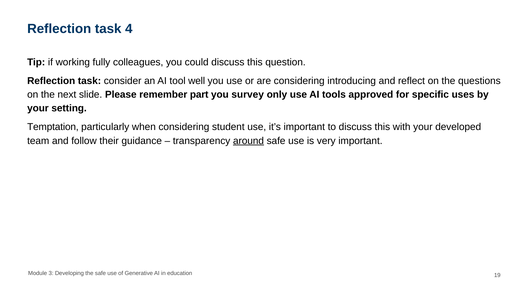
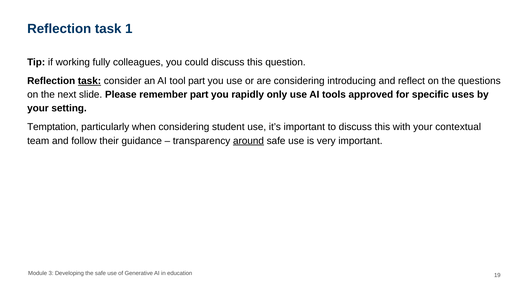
4: 4 -> 1 (129, 29)
task underline: none -> present (90, 81)
tool well: well -> part (197, 81)
survey: survey -> rapidly (248, 95)
developed: developed -> contextual (458, 127)
